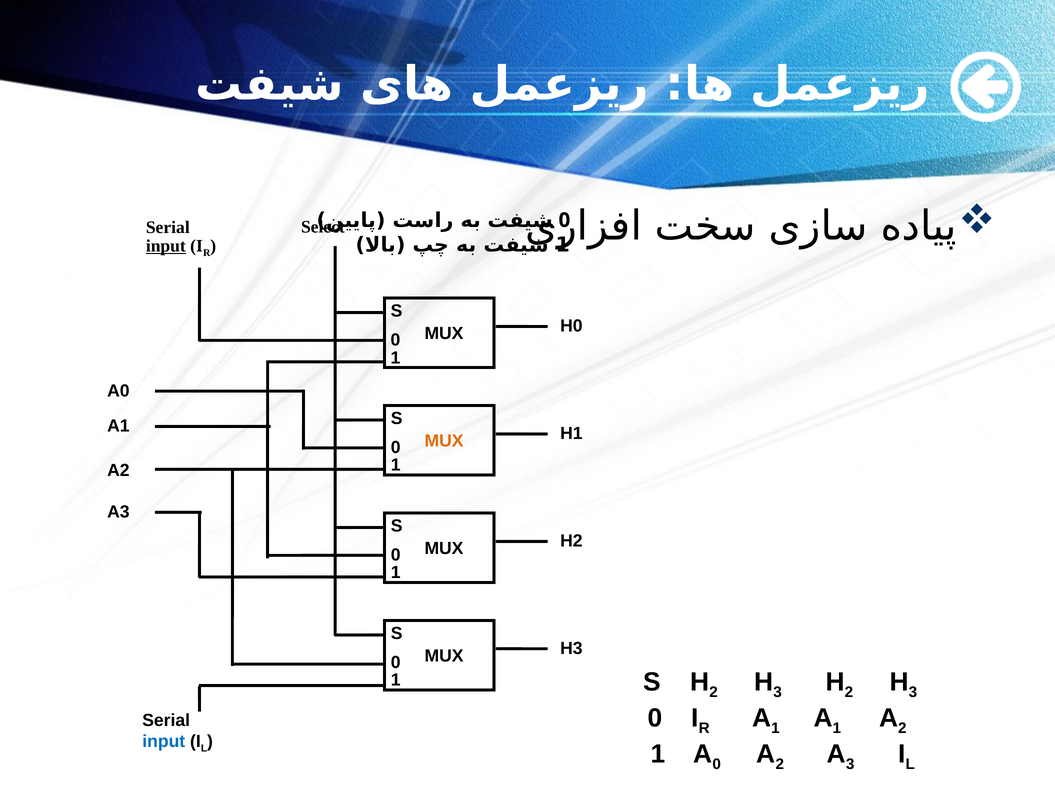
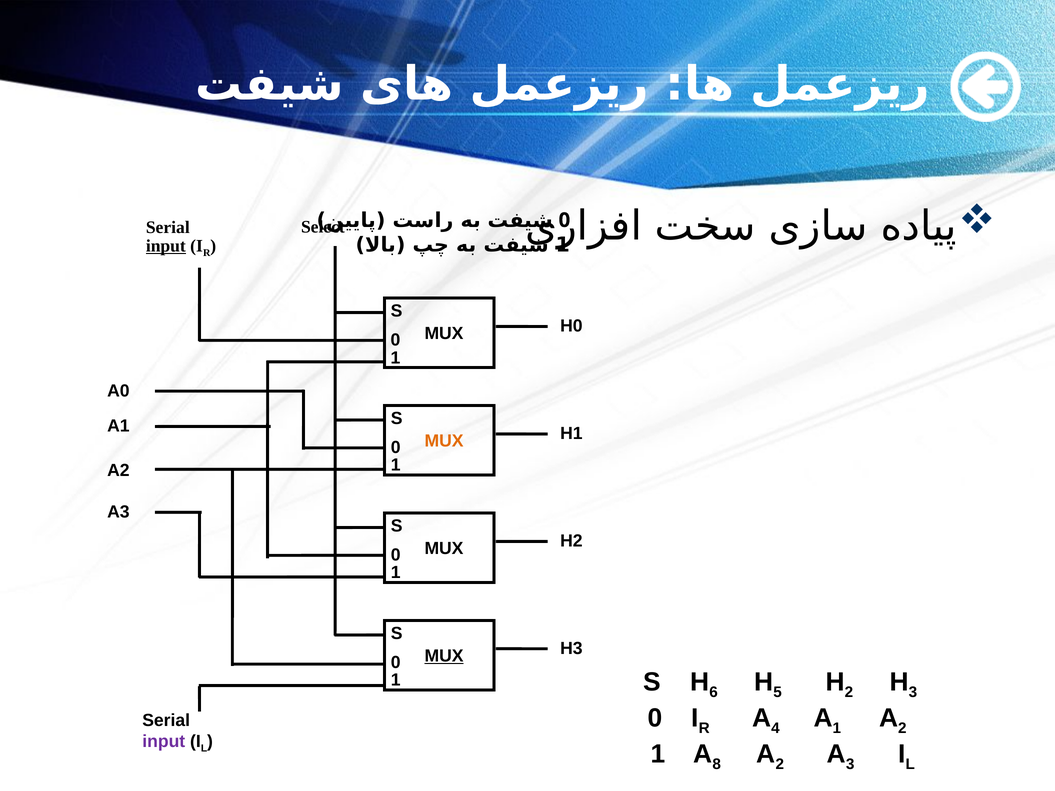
MUX underline: none -> present (444, 656)
2: 2 -> 6 (714, 692)
3: 3 -> 5 (778, 692)
1: 1 -> 4 (775, 728)
input colour: blue -> purple (164, 742)
0: 0 -> 8 (717, 764)
